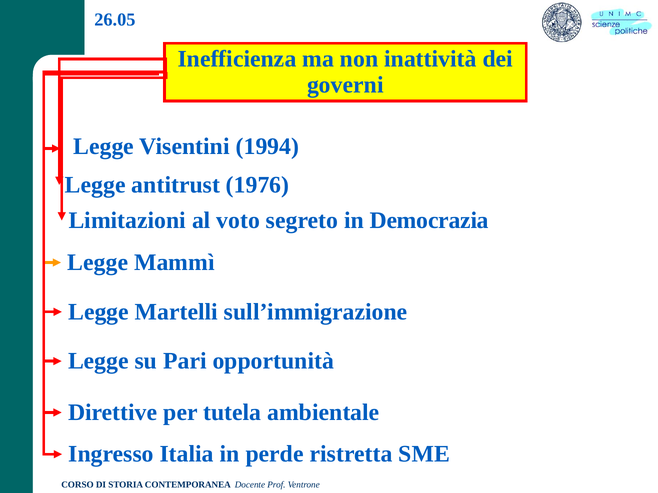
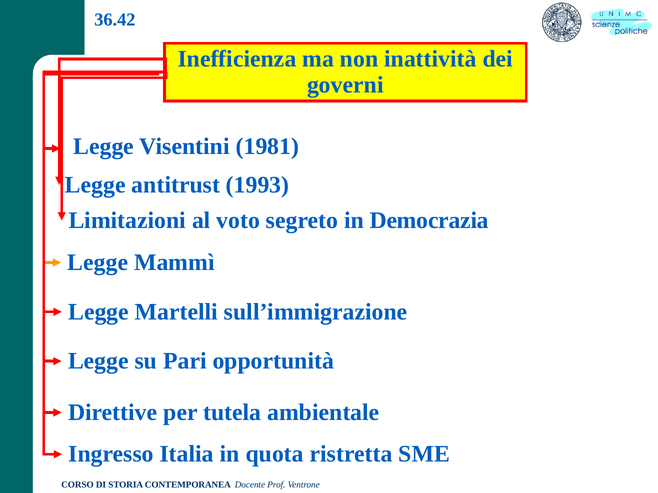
26.05: 26.05 -> 36.42 (115, 20)
1994: 1994 -> 1981 (267, 147)
1976: 1976 -> 1993 (258, 185)
perde: perde -> quota (275, 455)
